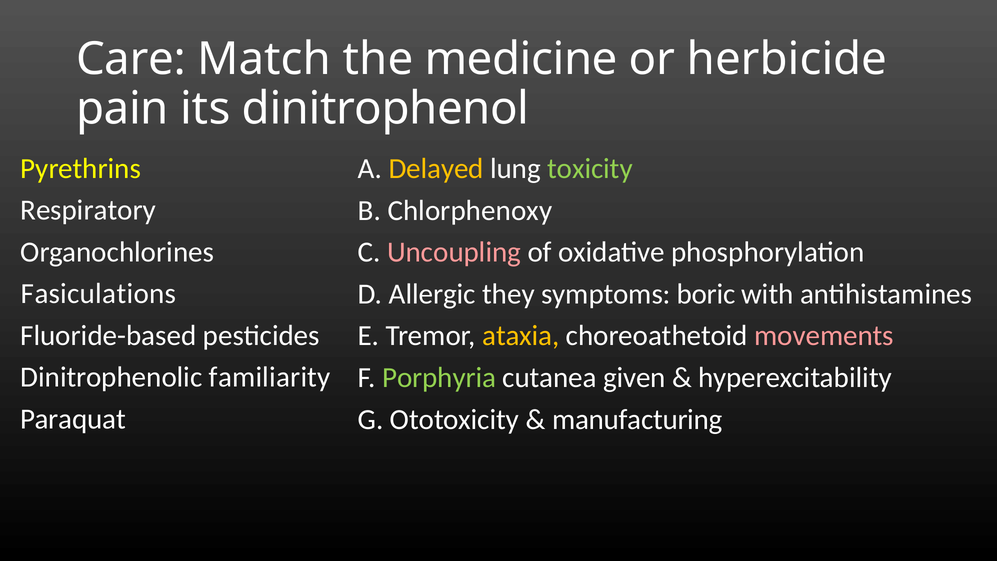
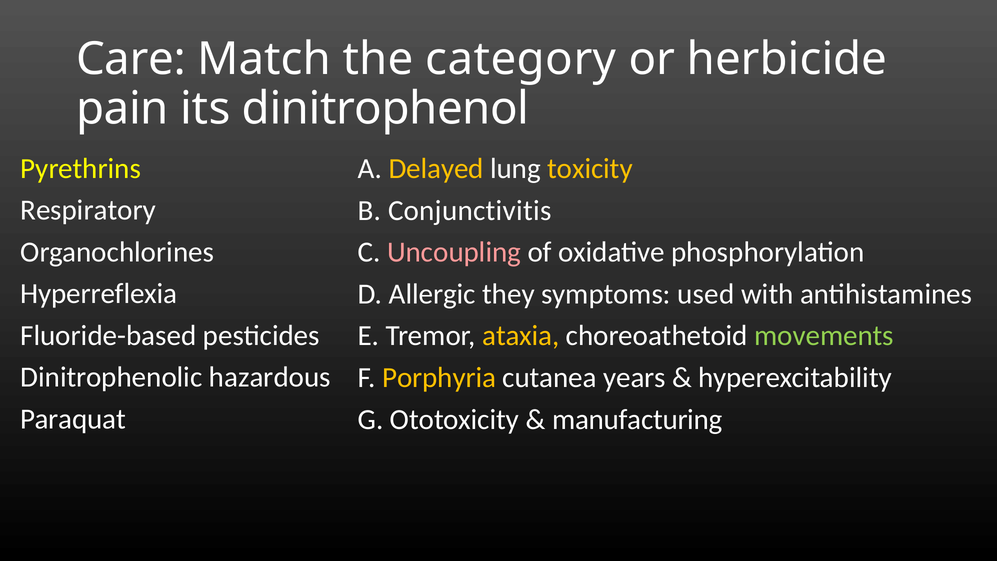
medicine: medicine -> category (521, 59)
toxicity colour: light green -> yellow (590, 169)
Chlorphenoxy: Chlorphenoxy -> Conjunctivitis (470, 210)
Fasiculations: Fasiculations -> Hyperreflexia (99, 294)
boric: boric -> used (706, 294)
movements colour: pink -> light green (824, 336)
familiarity: familiarity -> hazardous (270, 377)
Porphyria colour: light green -> yellow (439, 378)
given: given -> years (635, 378)
